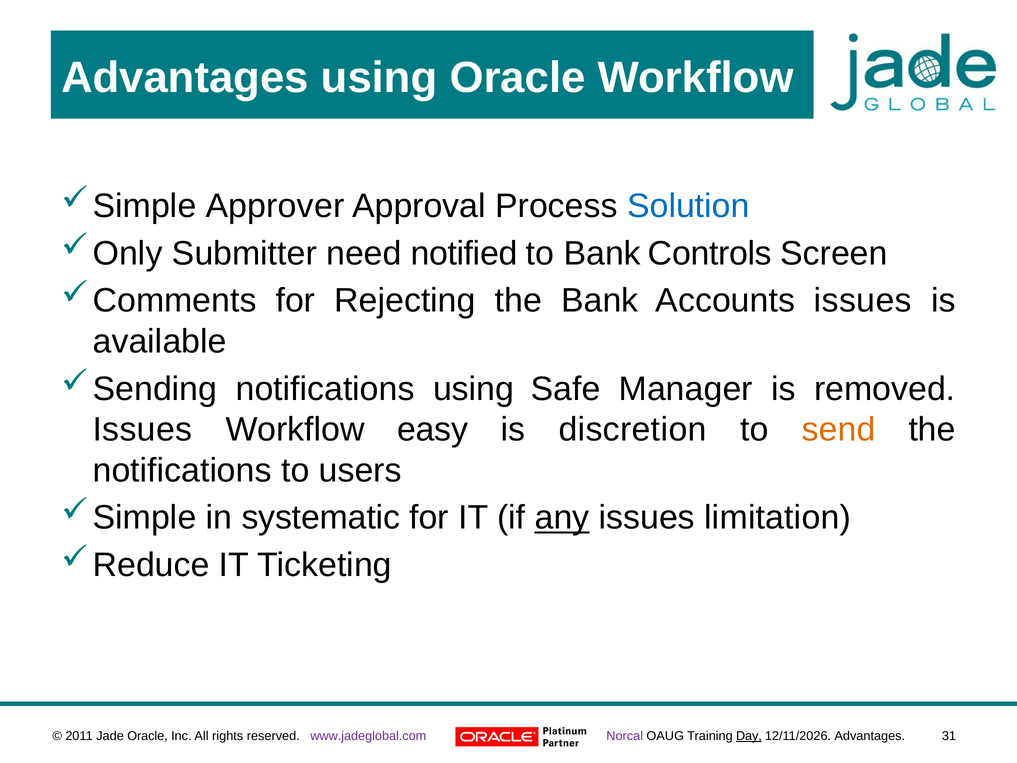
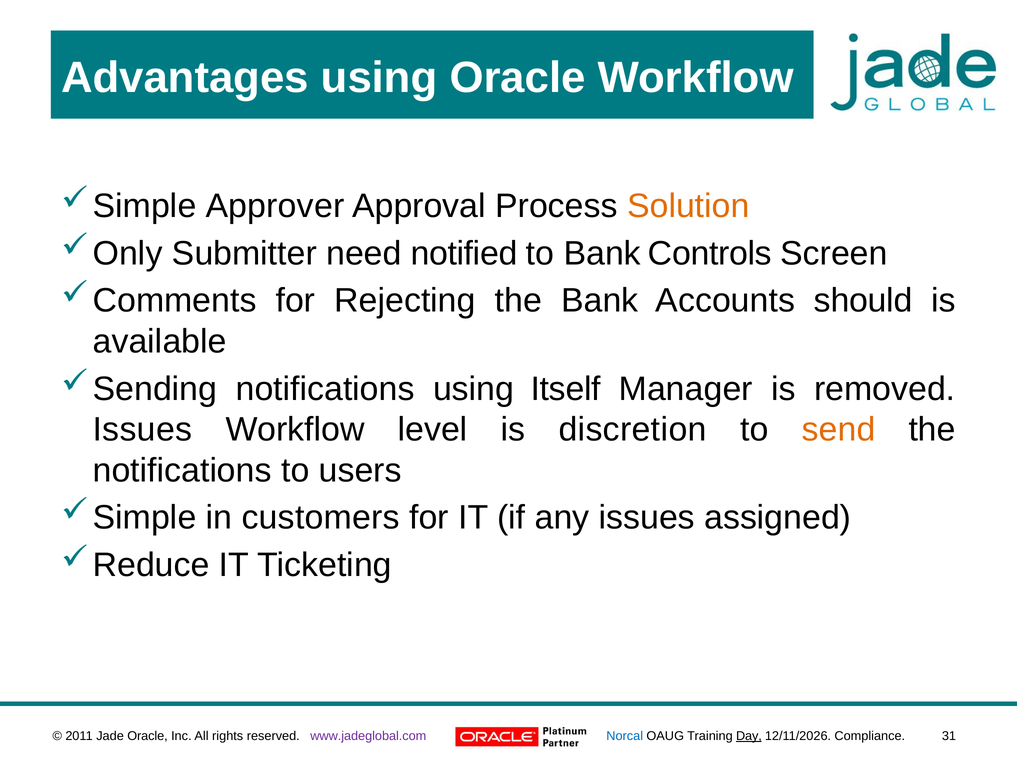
Solution colour: blue -> orange (688, 206)
Accounts issues: issues -> should (863, 301)
Safe: Safe -> Itself (566, 389)
easy: easy -> level (433, 429)
systematic: systematic -> customers (321, 518)
any underline: present -> none (562, 518)
limitation: limitation -> assigned (778, 518)
Norcal colour: purple -> blue (625, 736)
Advantages: Advantages -> Compliance (870, 736)
